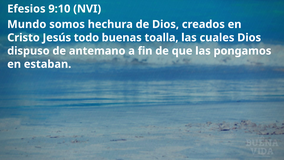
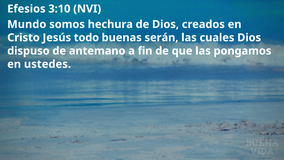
9:10: 9:10 -> 3:10 (59, 9)
toalla: toalla -> serán (161, 38)
estaban: estaban -> ustedes (48, 64)
